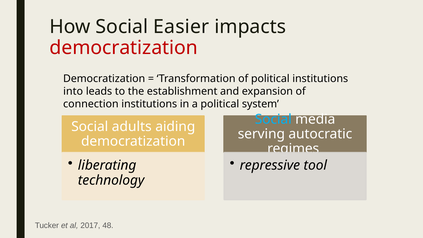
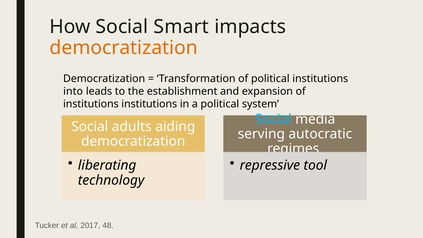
Easier: Easier -> Smart (181, 27)
democratization colour: red -> orange (124, 48)
connection: connection -> institutions (91, 104)
